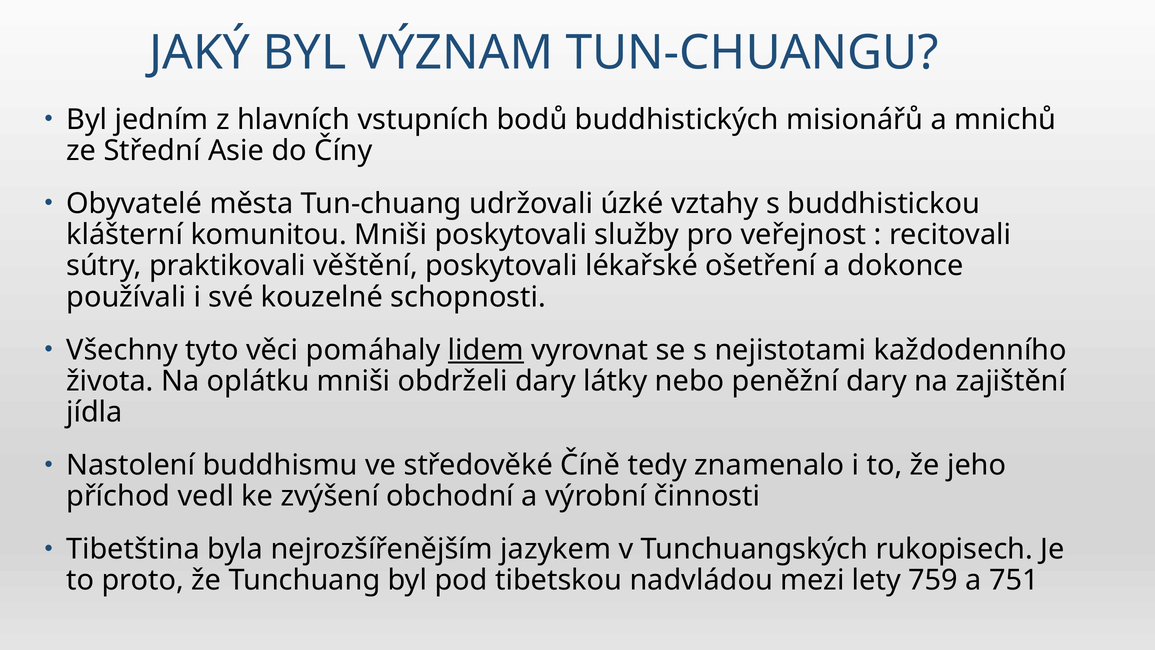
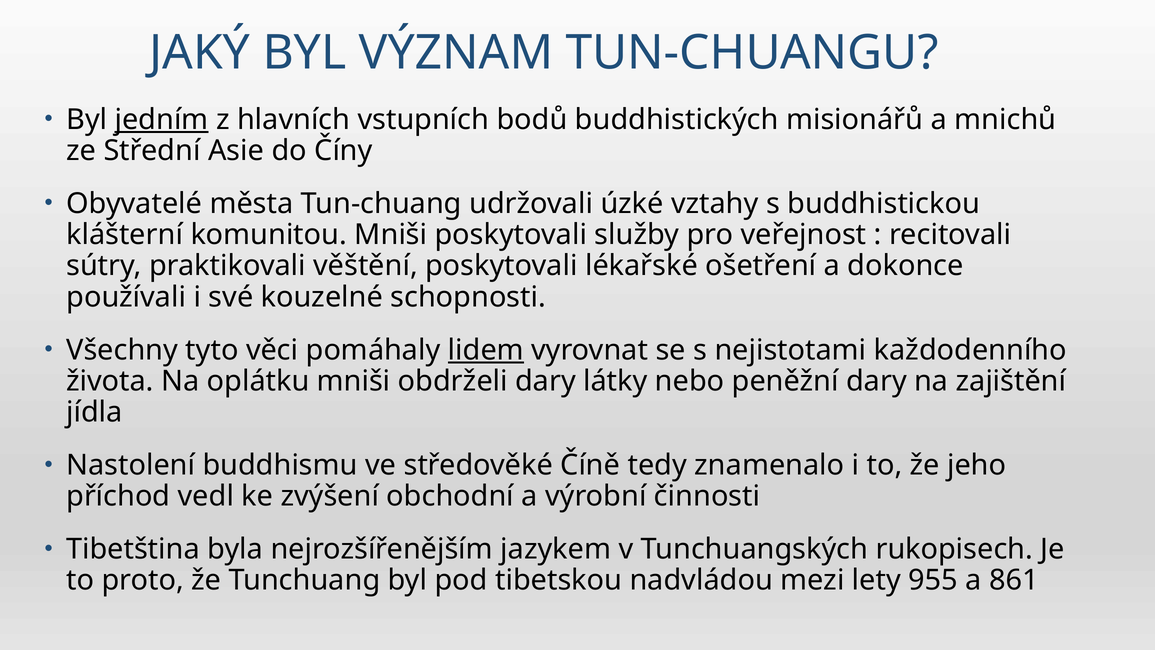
jedním underline: none -> present (162, 120)
759: 759 -> 955 (933, 580)
751: 751 -> 861 (1014, 580)
